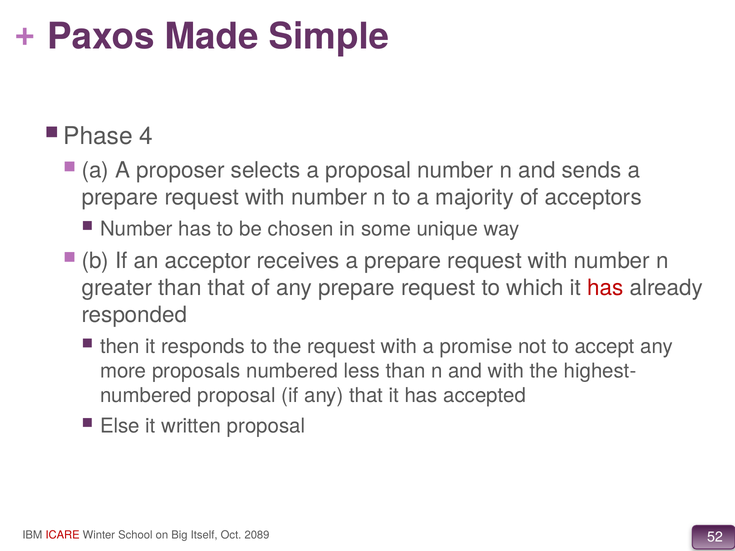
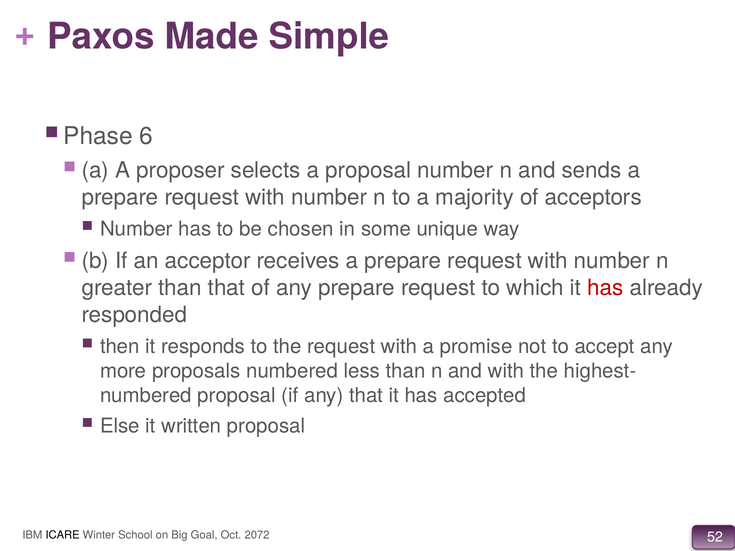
4: 4 -> 6 (146, 136)
ICARE colour: red -> black (63, 535)
Itself: Itself -> Goal (204, 535)
2089: 2089 -> 2072 (257, 535)
